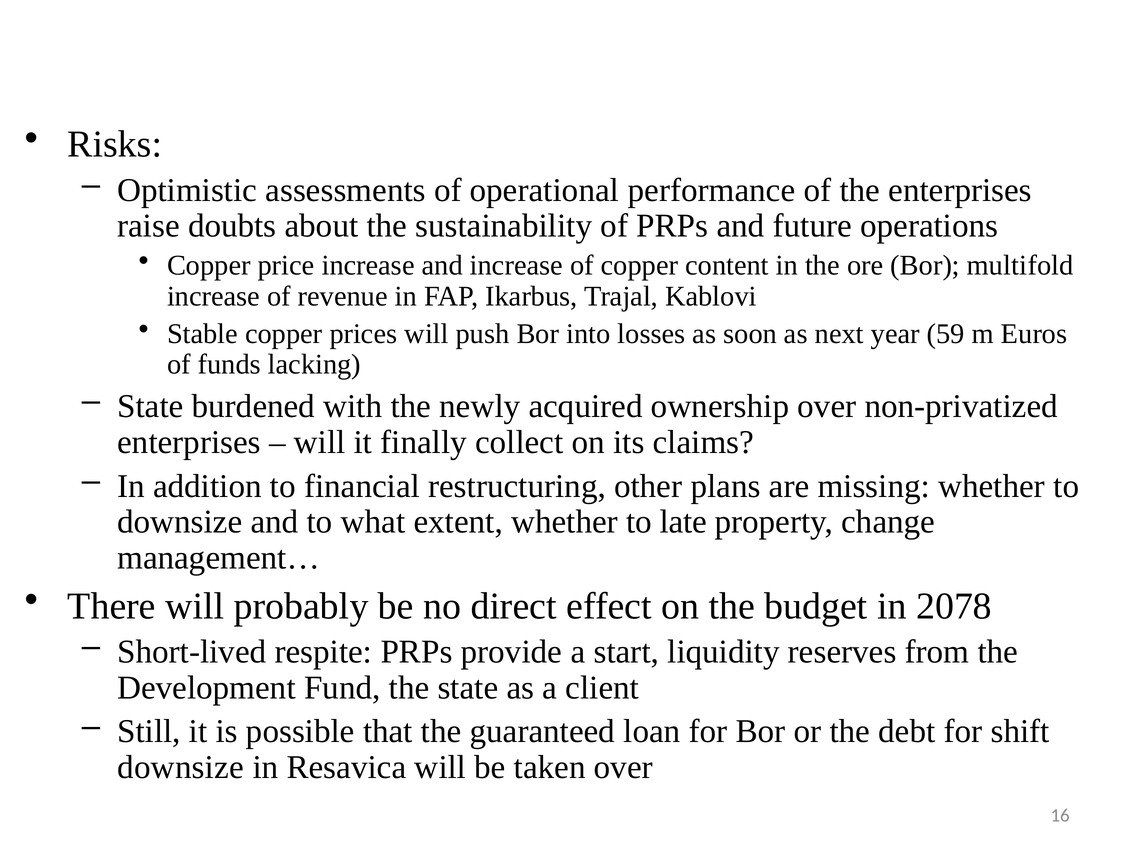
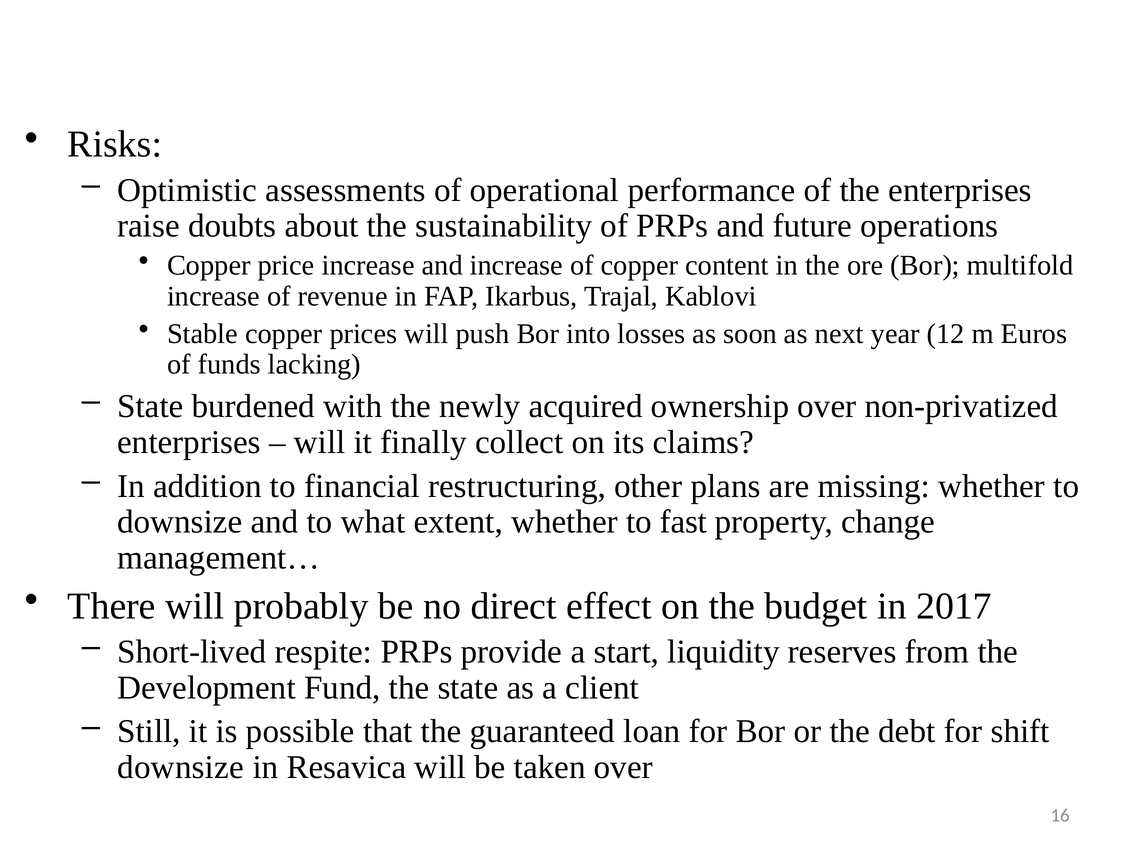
59: 59 -> 12 (946, 334)
late: late -> fast (683, 522)
2078: 2078 -> 2017 (954, 606)
